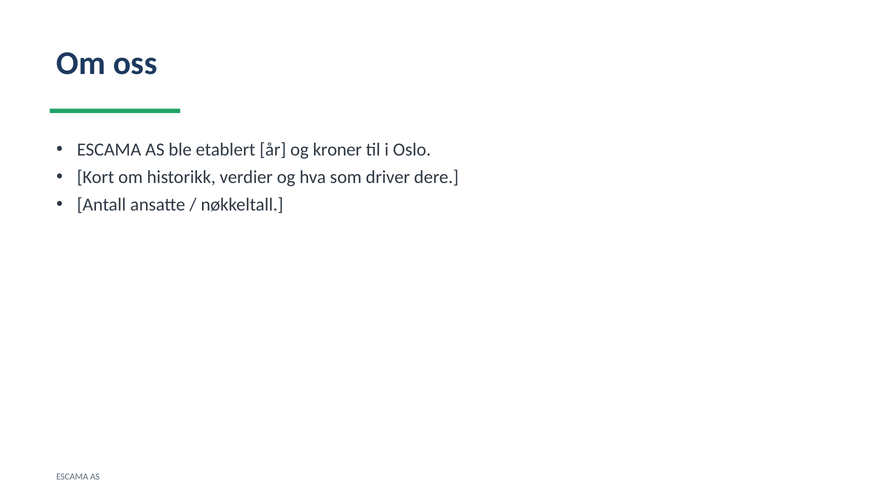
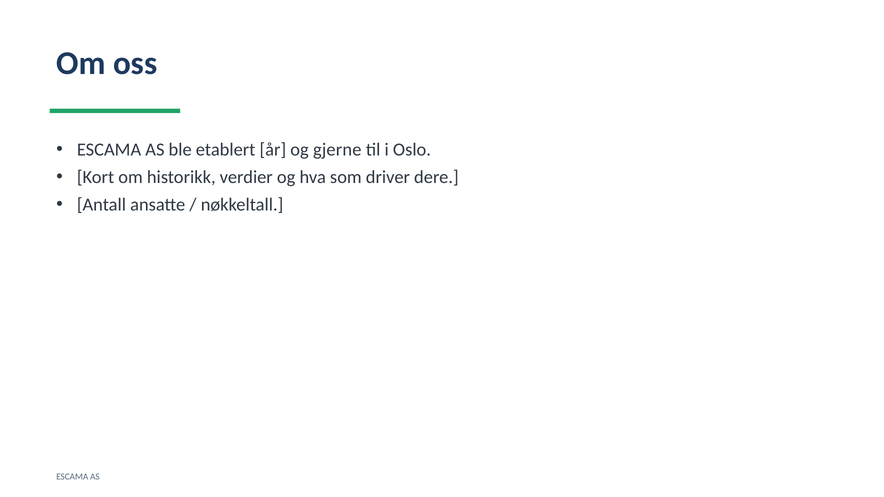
kroner: kroner -> gjerne (337, 150)
